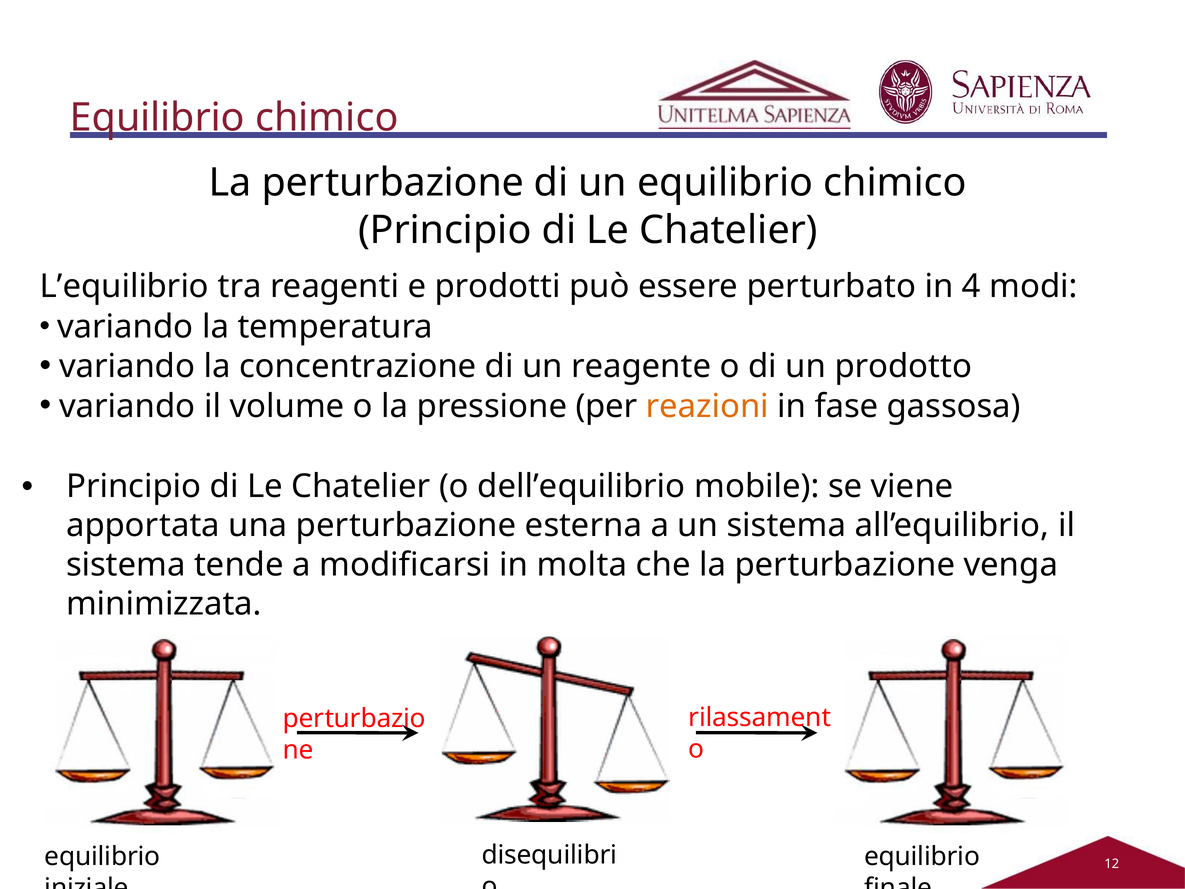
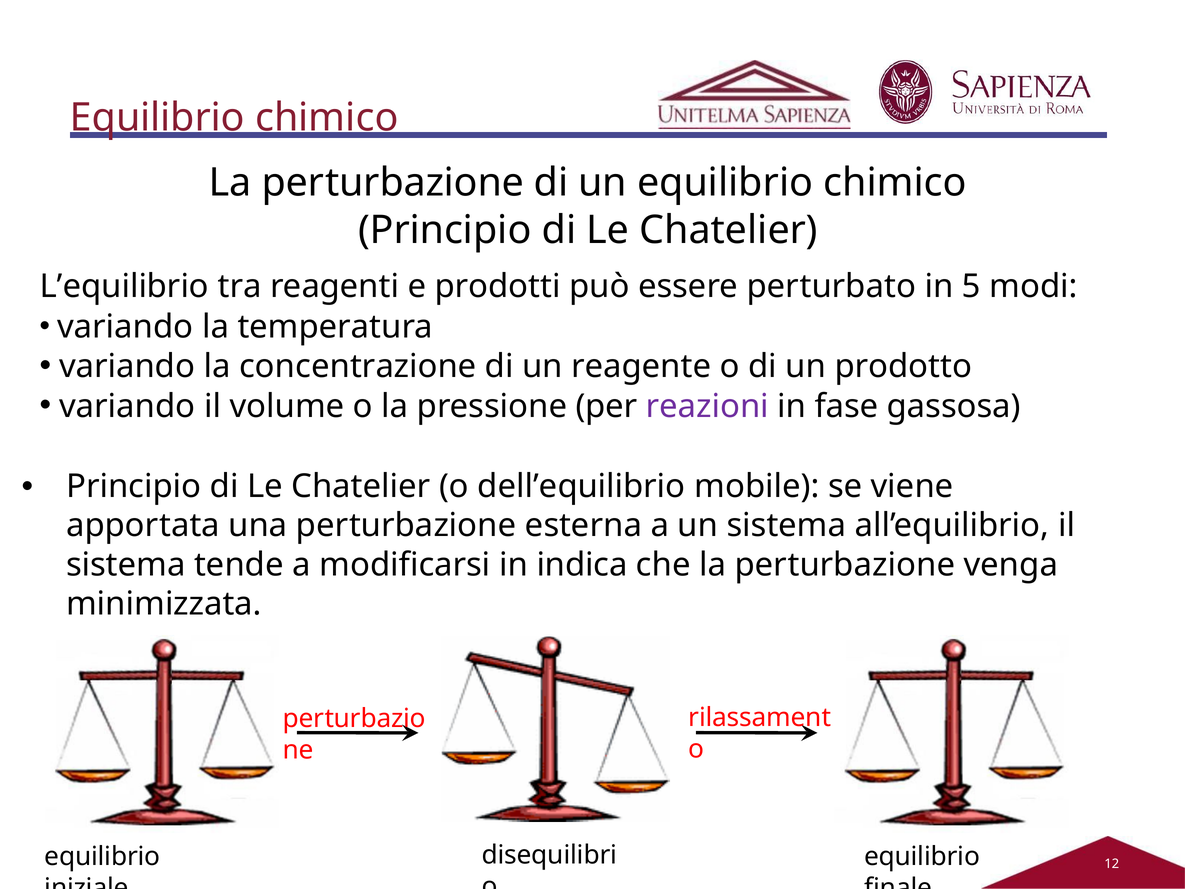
4: 4 -> 5 (971, 286)
reazioni colour: orange -> purple (707, 406)
molta: molta -> indica (582, 565)
